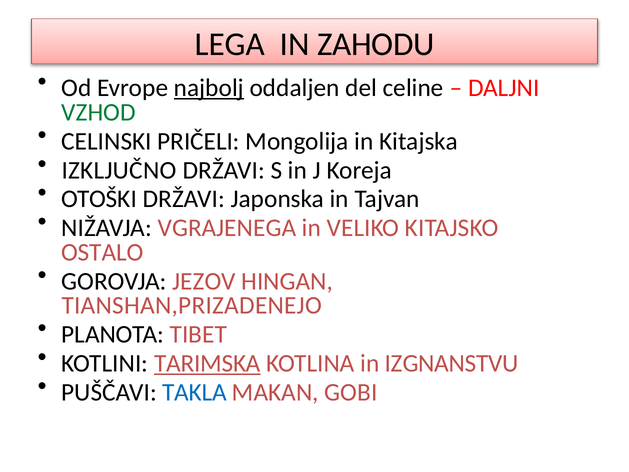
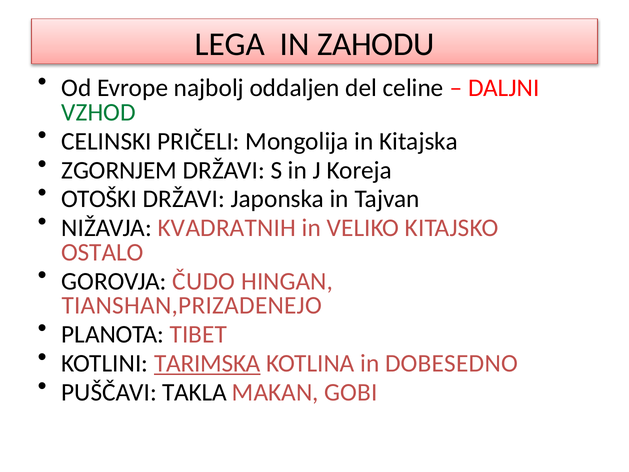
najbolj underline: present -> none (209, 88)
IZKLJUČNO: IZKLJUČNO -> ZGORNJEM (119, 170)
VGRAJENEGA: VGRAJENEGA -> KVADRATNIH (227, 228)
JEZOV: JEZOV -> ČUDO (204, 281)
IZGNANSTVU: IZGNANSTVU -> DOBESEDNO (452, 363)
TAKLA colour: blue -> black (195, 392)
